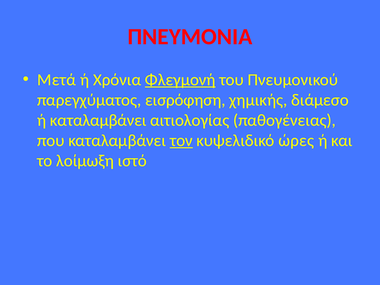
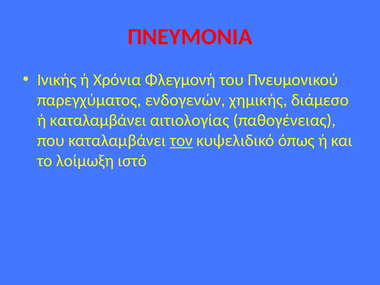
Μετά: Μετά -> Ινικής (57, 80)
Φλεγμονή underline: present -> none (180, 80)
εισρόφηση: εισρόφηση -> ενδογενών (185, 100)
ώρες: ώρες -> όπως (296, 141)
